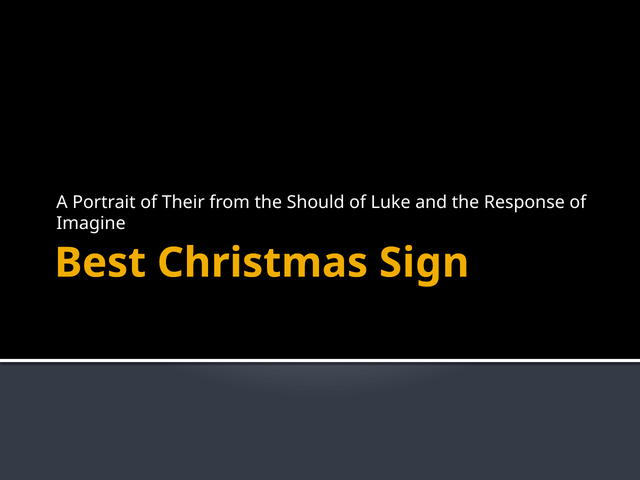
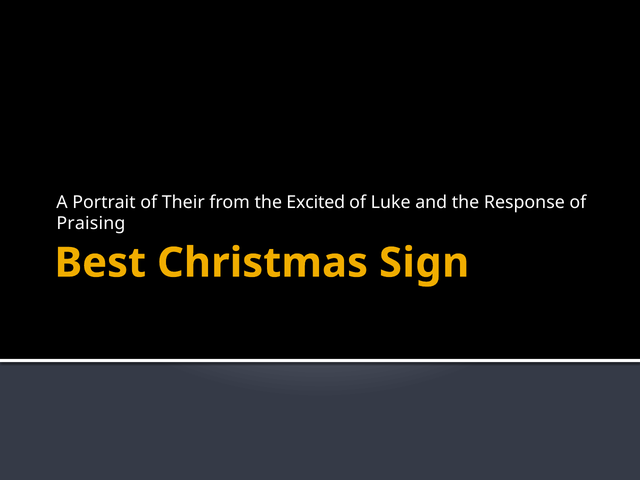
Should: Should -> Excited (316, 202)
Imagine: Imagine -> Praising (91, 224)
